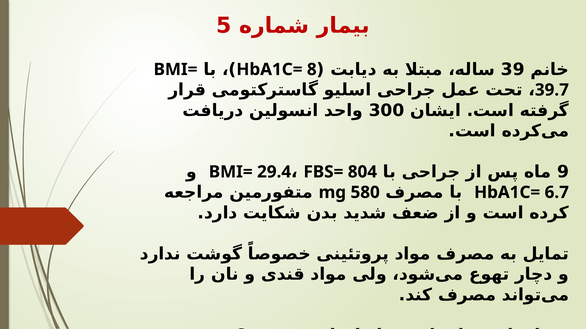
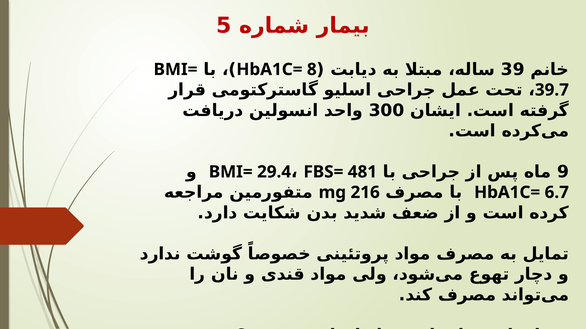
804: 804 -> 481 (362, 172)
580: 580 -> 216 (365, 193)
